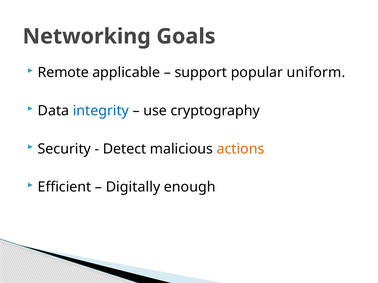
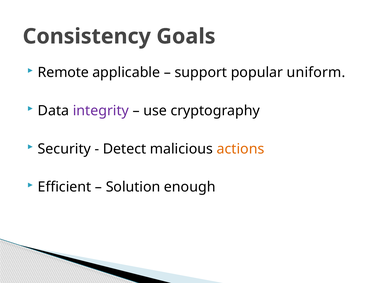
Networking: Networking -> Consistency (87, 36)
integrity colour: blue -> purple (101, 111)
Digitally: Digitally -> Solution (133, 187)
